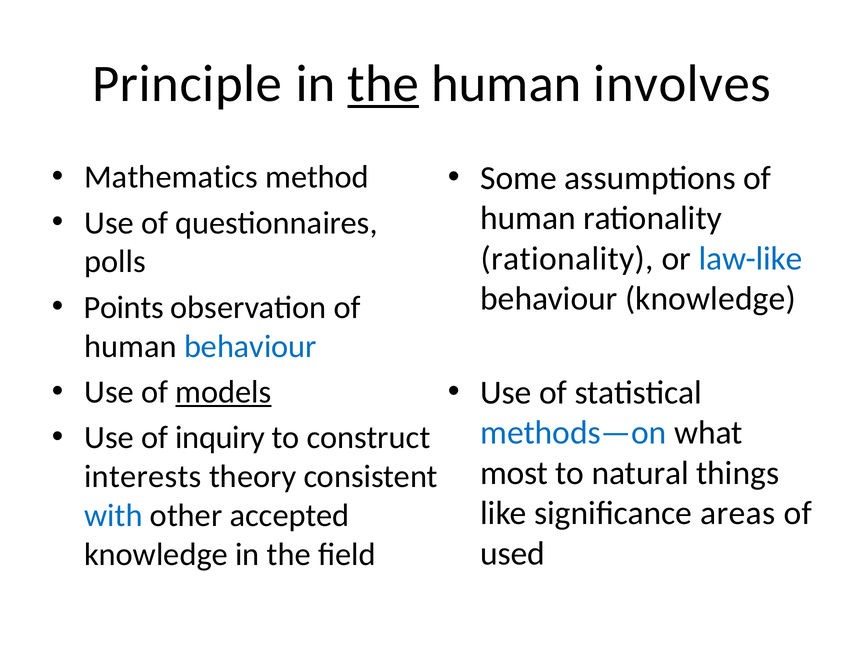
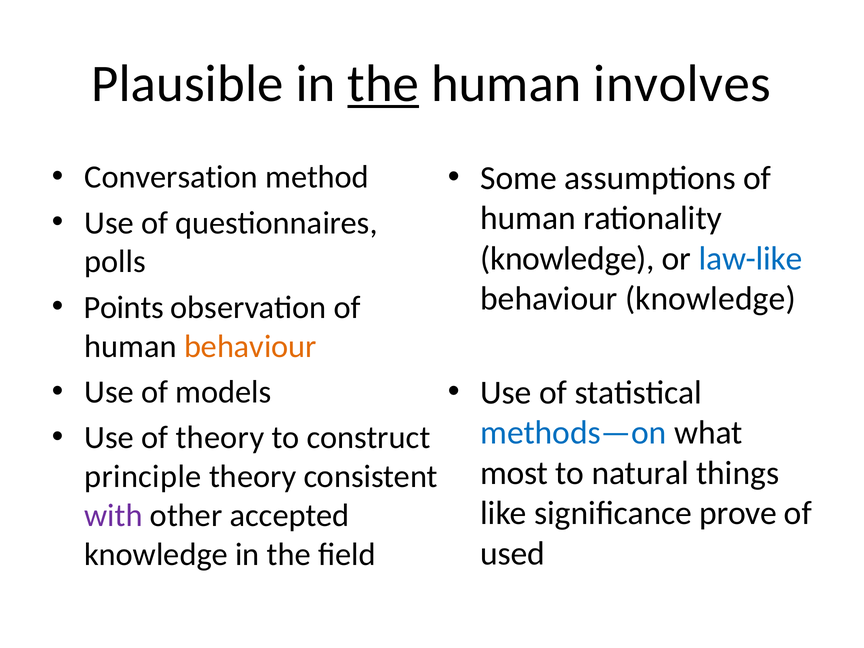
Principle: Principle -> Plausible (187, 84)
Mathematics: Mathematics -> Conversation (171, 177)
rationality: rationality -> knowledge (567, 258)
behaviour colour: blue -> orange (250, 346)
models underline: present -> none (223, 392)
of inquiry: inquiry -> theory (220, 438)
interests: interests -> principle (143, 477)
areas: areas -> prove (738, 513)
with colour: blue -> purple (113, 515)
